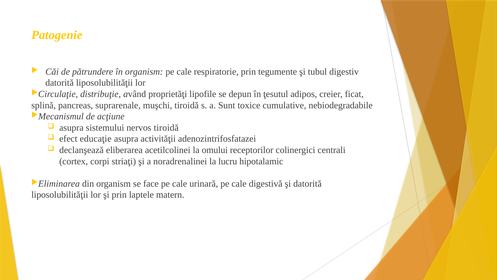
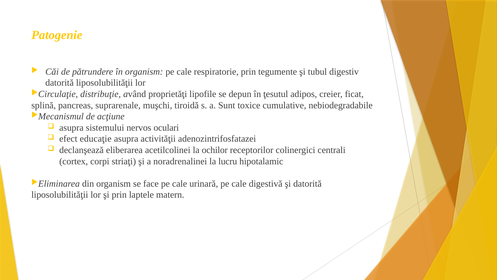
nervos tiroidă: tiroidă -> oculari (166, 127)
omului: omului -> ochilor (215, 150)
